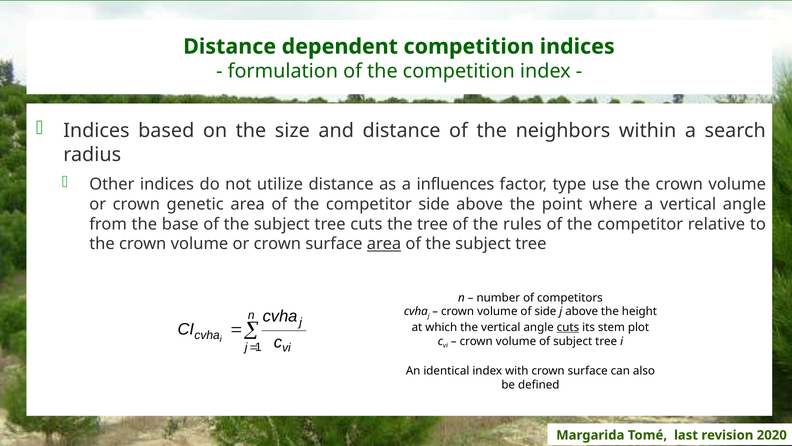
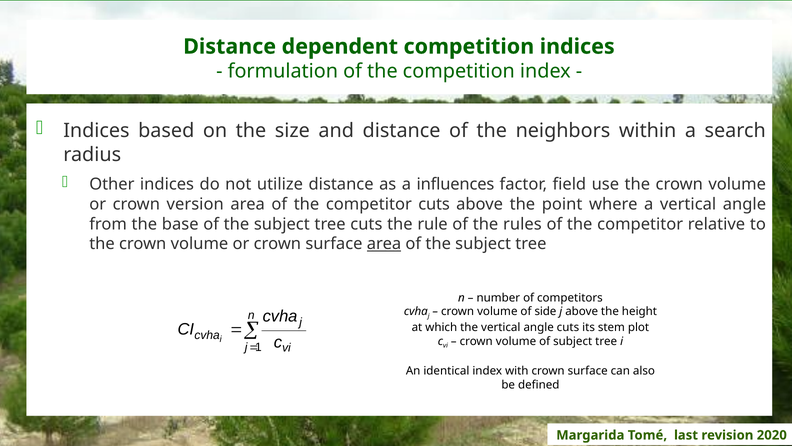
type: type -> field (569, 184)
genetic: genetic -> version (195, 204)
competitor side: side -> cuts (434, 204)
the tree: tree -> rule (433, 224)
cuts underline: present -> none (568, 327)
